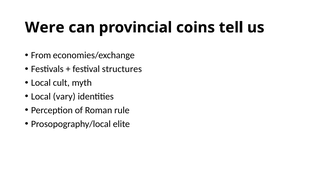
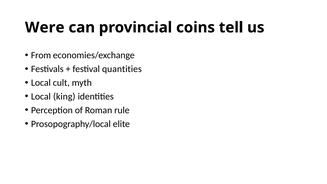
structures: structures -> quantities (122, 69)
vary: vary -> king (64, 96)
